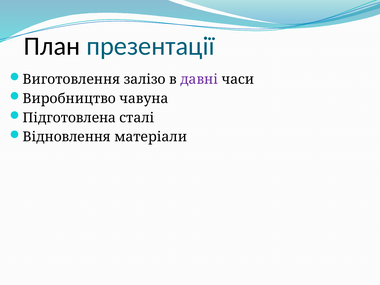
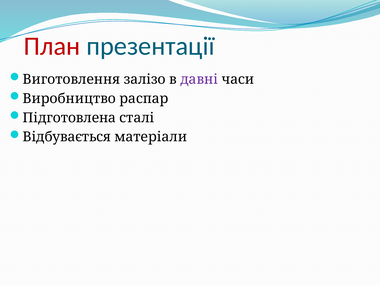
План colour: black -> red (52, 46)
чавуна: чавуна -> распар (144, 99)
Відновлення: Відновлення -> Відбувається (67, 137)
